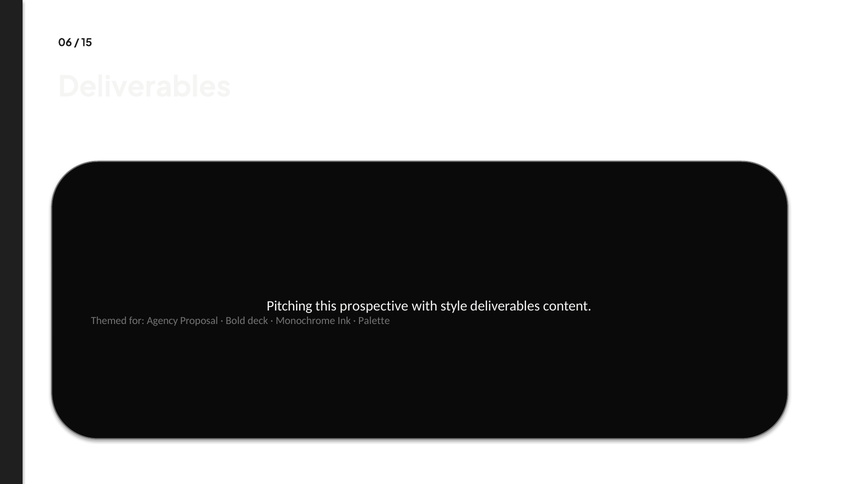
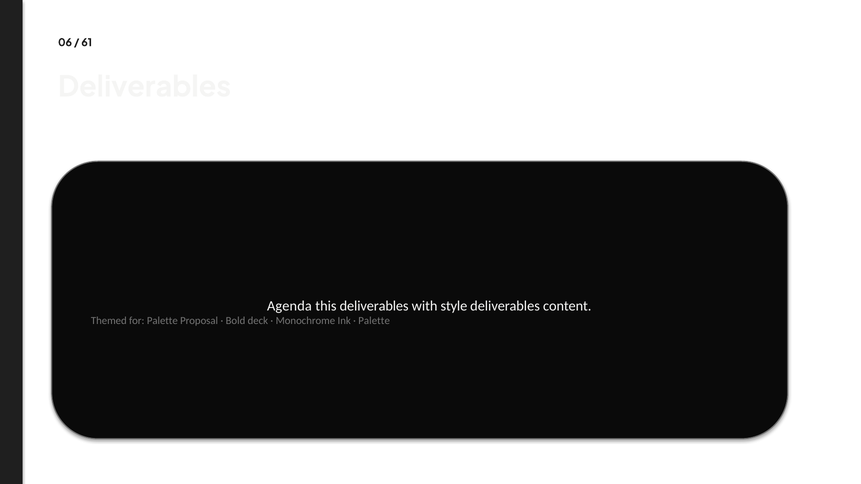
15: 15 -> 61 (87, 43)
Pitching: Pitching -> Agenda (289, 306)
this prospective: prospective -> deliverables (374, 306)
for Agency: Agency -> Palette (162, 321)
